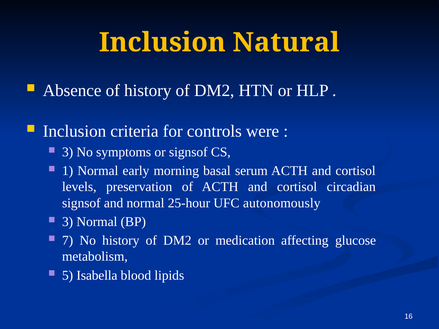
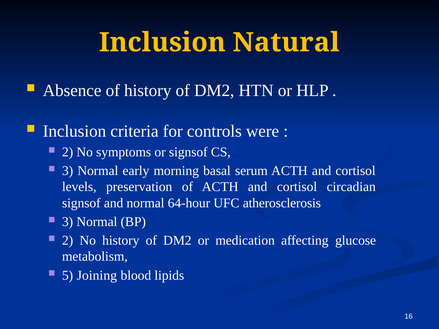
3: 3 -> 2 (68, 152)
1: 1 -> 3 (68, 171)
25-hour: 25-hour -> 64-hour (189, 203)
autonomously: autonomously -> atherosclerosis (282, 203)
7: 7 -> 2 (68, 241)
Isabella: Isabella -> Joining (97, 276)
